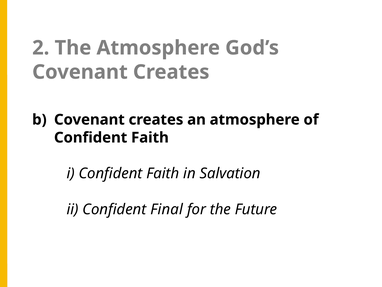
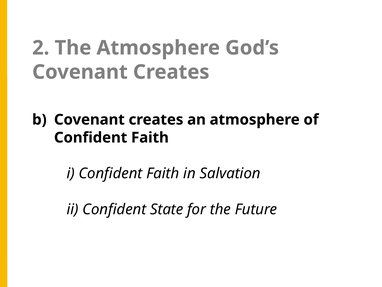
Final: Final -> State (167, 209)
